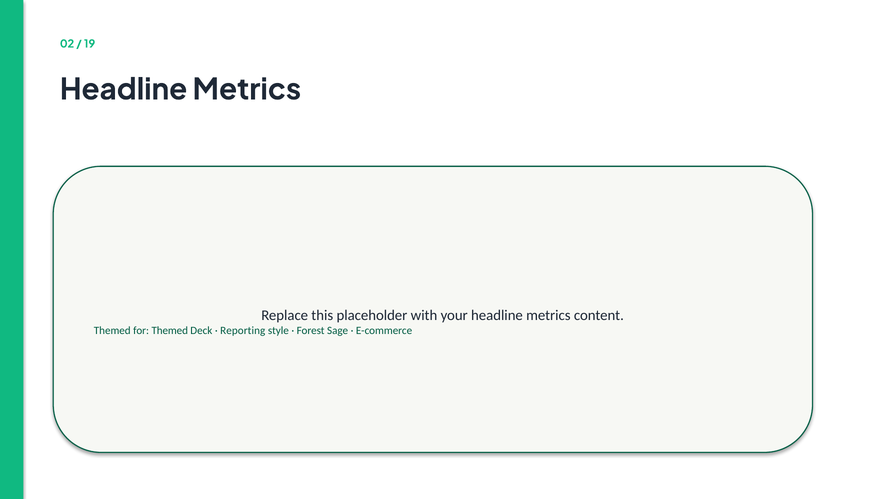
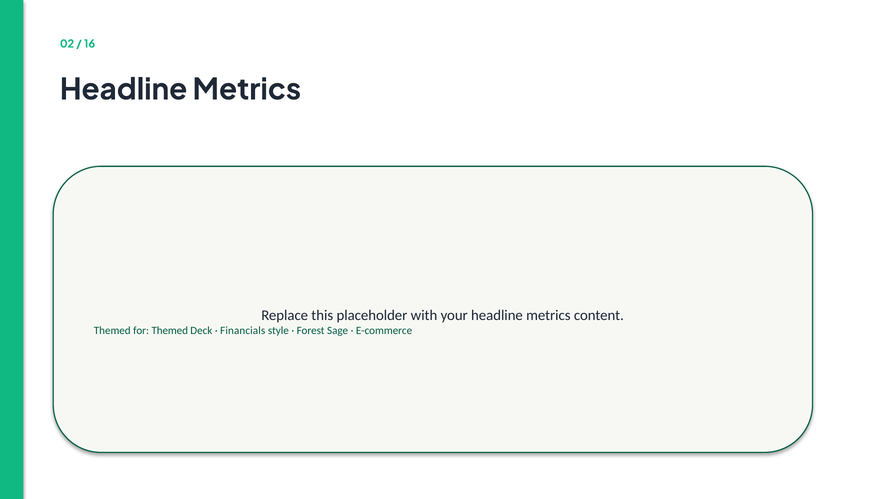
19: 19 -> 16 (90, 44)
Reporting: Reporting -> Financials (243, 331)
